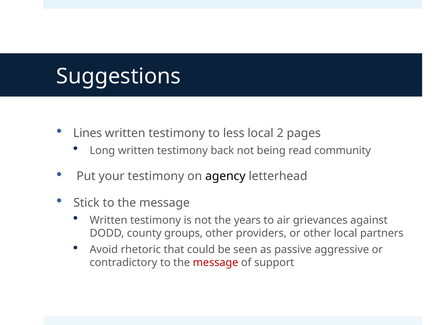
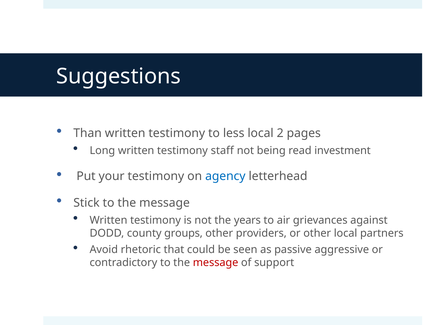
Lines: Lines -> Than (88, 133)
back: back -> staff (222, 150)
community: community -> investment (343, 150)
agency colour: black -> blue (225, 176)
